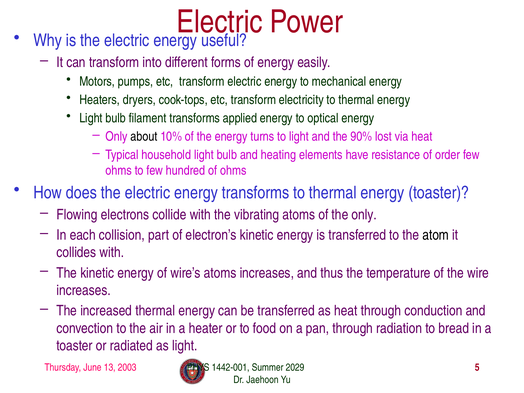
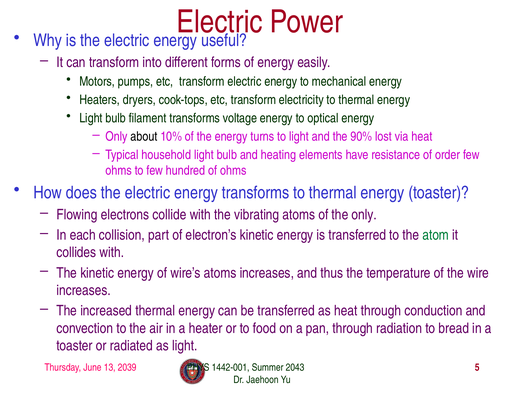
applied: applied -> voltage (240, 118)
atom colour: black -> green (436, 235)
2003: 2003 -> 2039 (127, 368)
2029: 2029 -> 2043 (295, 368)
